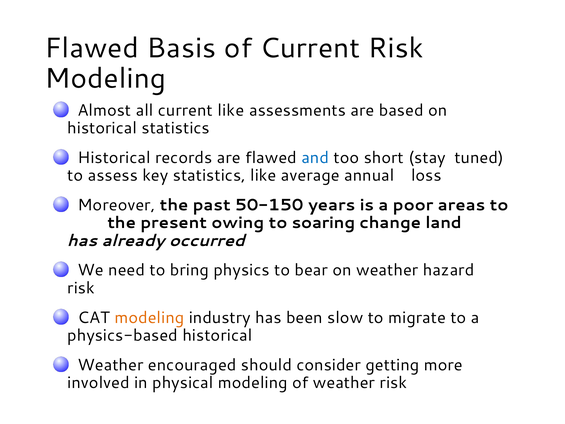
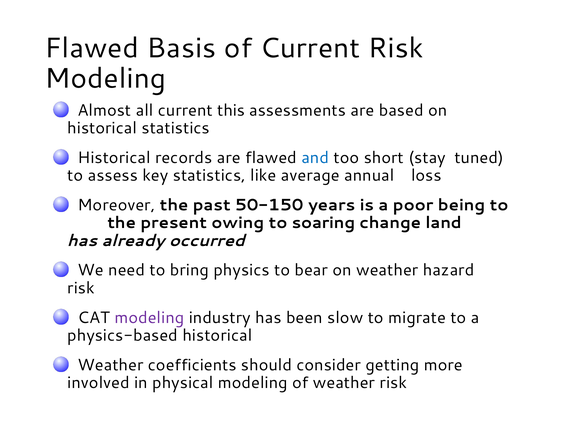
current like: like -> this (231, 110)
areas: areas -> being (462, 205)
modeling colour: orange -> purple (149, 317)
encouraged: encouraged -> coefficients (192, 365)
